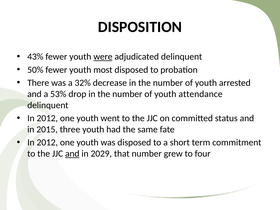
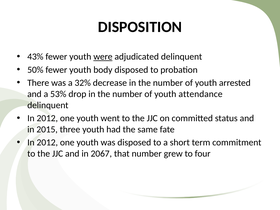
most: most -> body (103, 70)
and underline: present -> none (72, 154)
2029: 2029 -> 2067 (101, 154)
